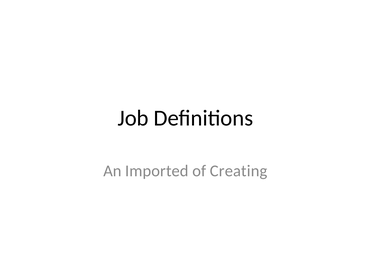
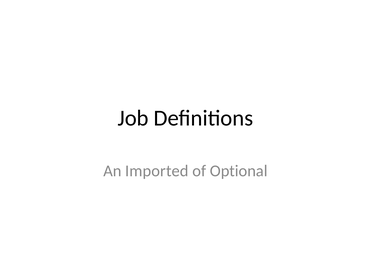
Creating: Creating -> Optional (239, 171)
